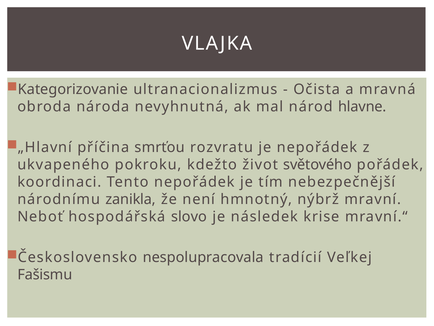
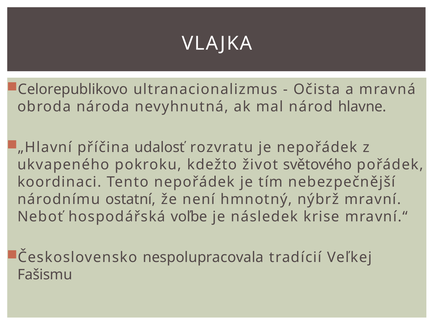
Kategorizovanie: Kategorizovanie -> Celorepublikovo (73, 89)
smrťou: smrťou -> udalosť (160, 147)
zanikla: zanikla -> ostatní (131, 199)
slovo: slovo -> voľbe (189, 216)
